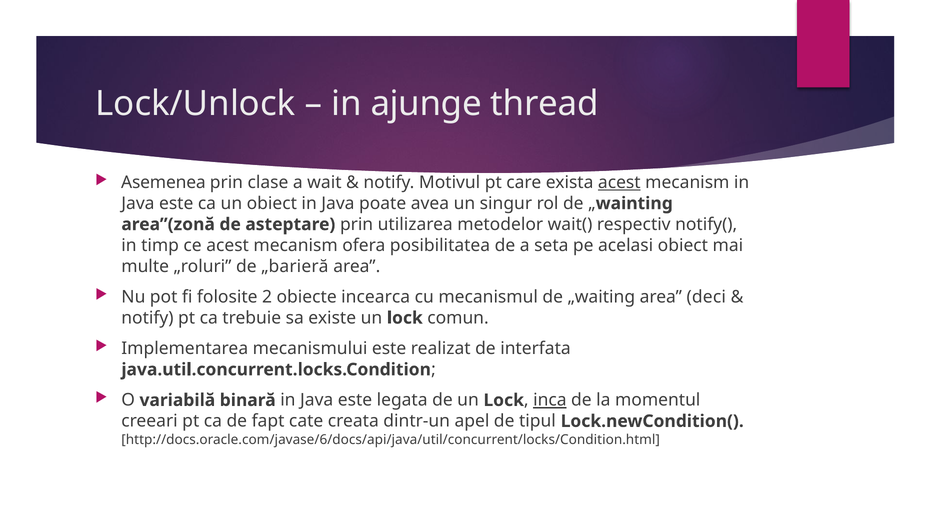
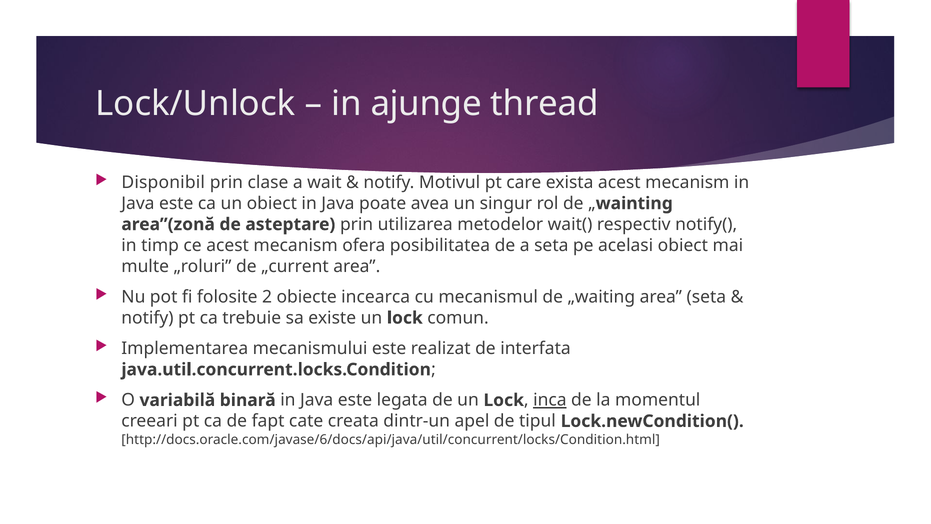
Asemenea: Asemenea -> Disponibil (163, 182)
acest underline: present -> none (619, 182)
„barieră: „barieră -> „current (295, 266)
area deci: deci -> seta (706, 297)
